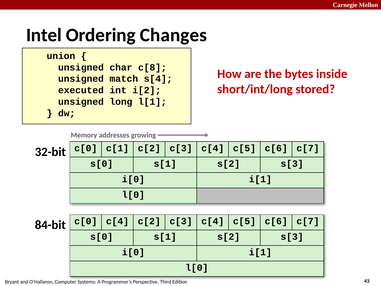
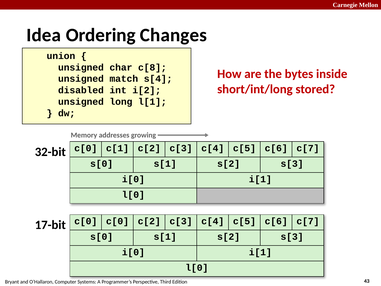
Intel: Intel -> Idea (44, 35)
executed: executed -> disabled (81, 90)
c[0 c[4: c[4 -> c[0 (117, 221)
84-bit: 84-bit -> 17-bit (50, 225)
